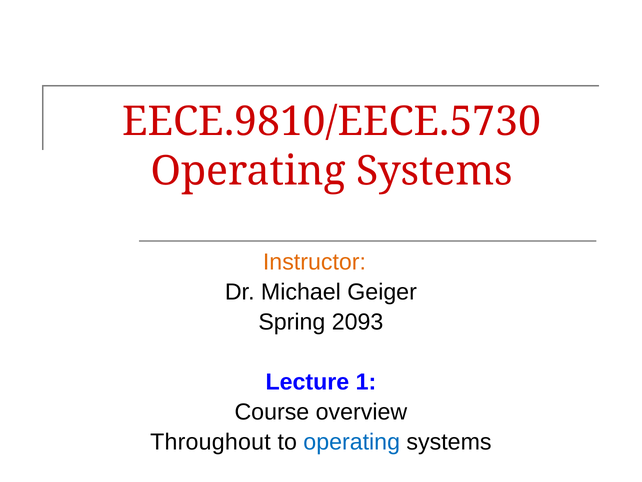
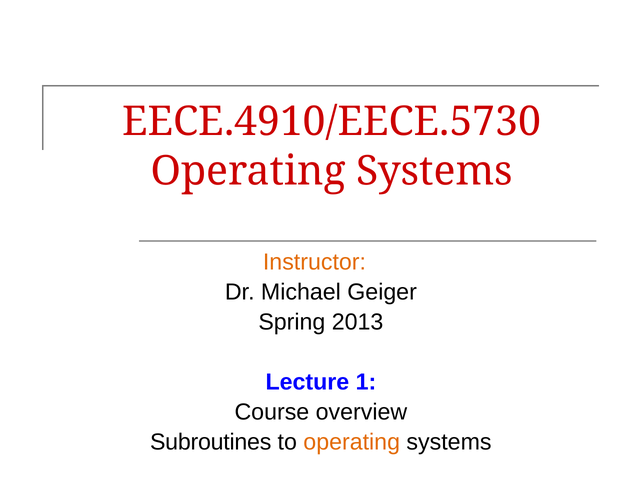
EECE.9810/EECE.5730: EECE.9810/EECE.5730 -> EECE.4910/EECE.5730 (332, 122)
2093: 2093 -> 2013 (358, 322)
Throughout: Throughout -> Subroutines (211, 442)
operating colour: blue -> orange (352, 442)
